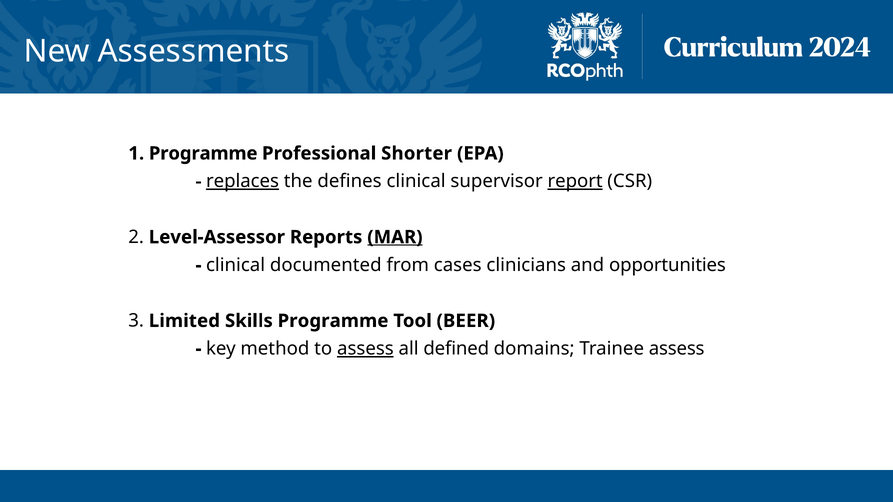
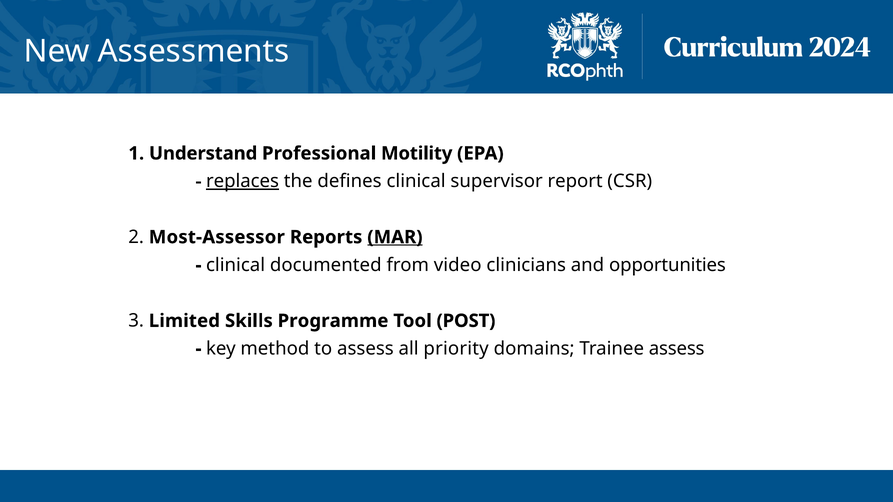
1 Programme: Programme -> Understand (203, 153)
Shorter: Shorter -> Motility (417, 153)
report underline: present -> none (575, 181)
Level-Assessor: Level-Assessor -> Most-Assessor (217, 237)
cases: cases -> video (458, 265)
BEER: BEER -> POST (466, 321)
assess underline: present -> none (365, 349)
defined: defined -> priority (456, 349)
